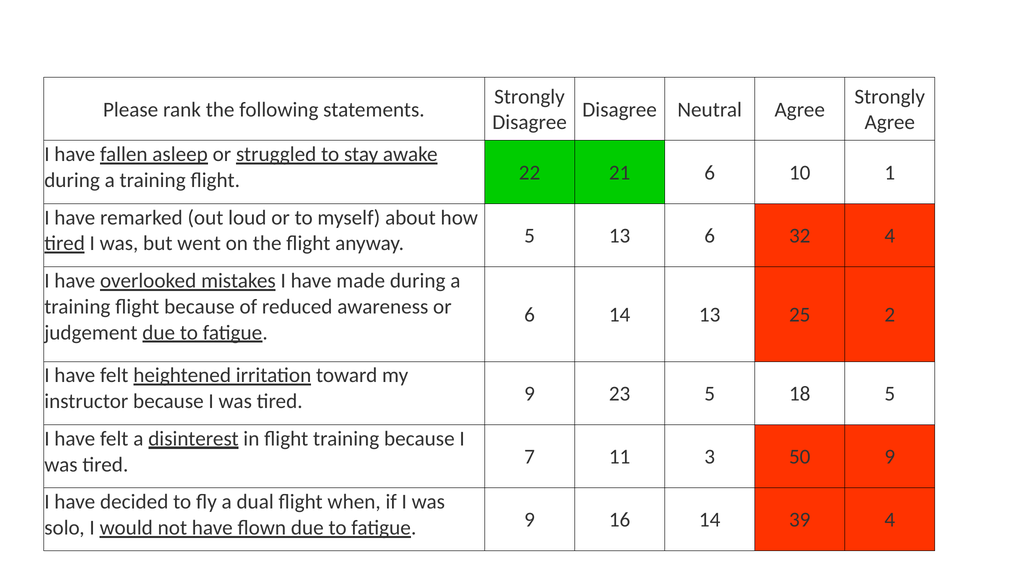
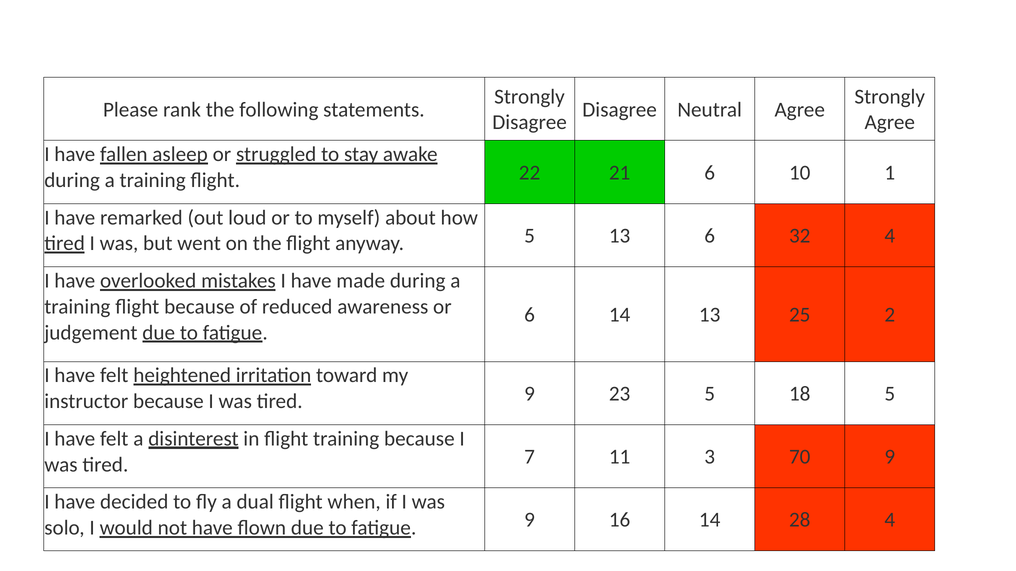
50: 50 -> 70 (800, 457)
39: 39 -> 28 (800, 520)
